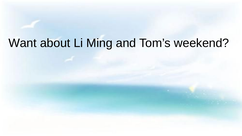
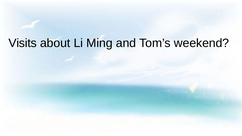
Want: Want -> Visits (23, 43)
